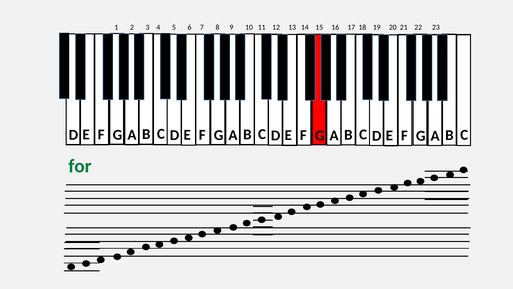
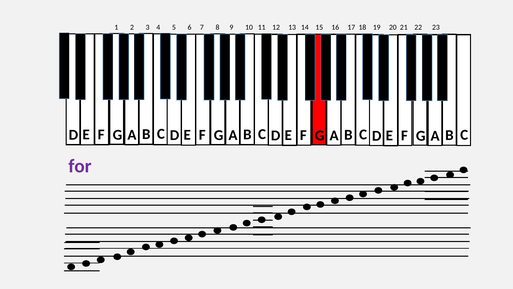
for colour: green -> purple (80, 166)
